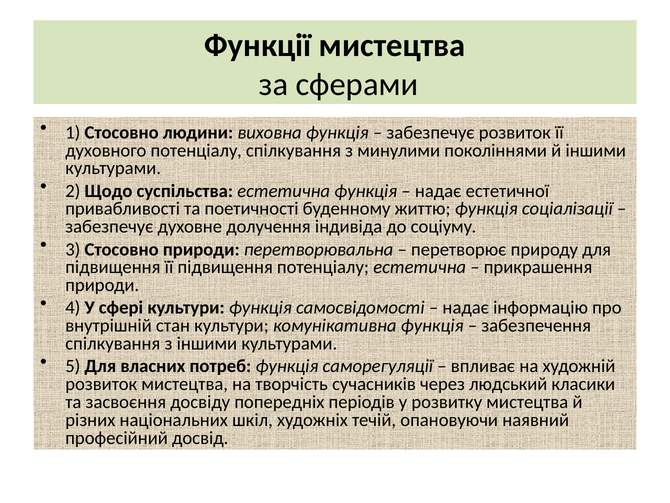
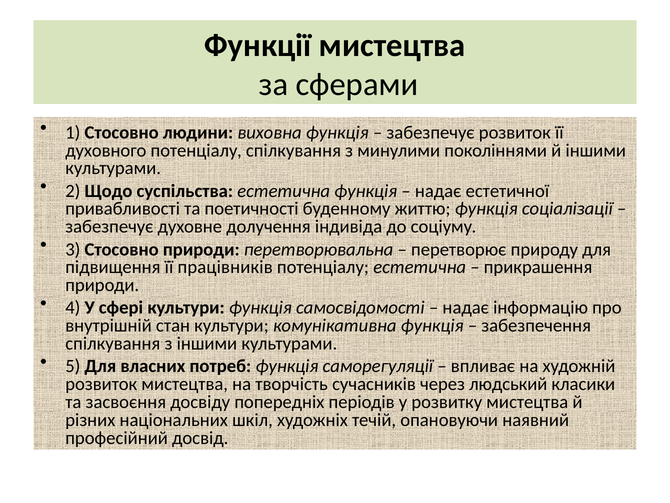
її підвищення: підвищення -> працівників (225, 267)
